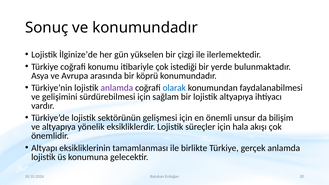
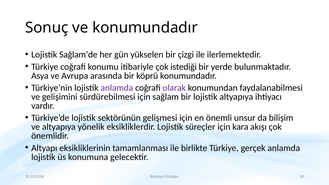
İlginize’de: İlginize’de -> Sağlam’de (78, 55)
olarak colour: blue -> purple (174, 88)
hala: hala -> kara (240, 127)
